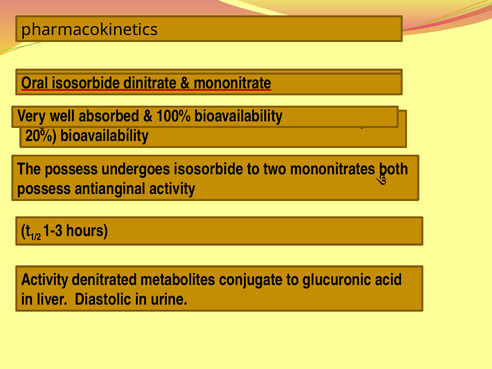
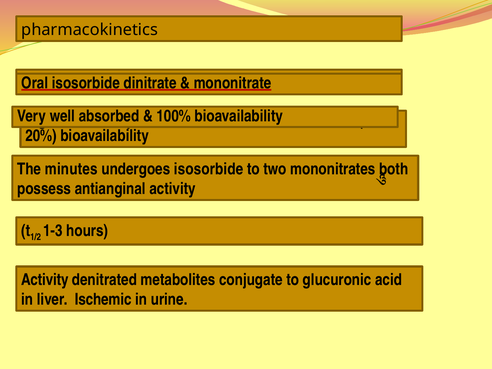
The possess: possess -> minutes (71, 169)
Diastolic: Diastolic -> Ischemic (103, 300)
